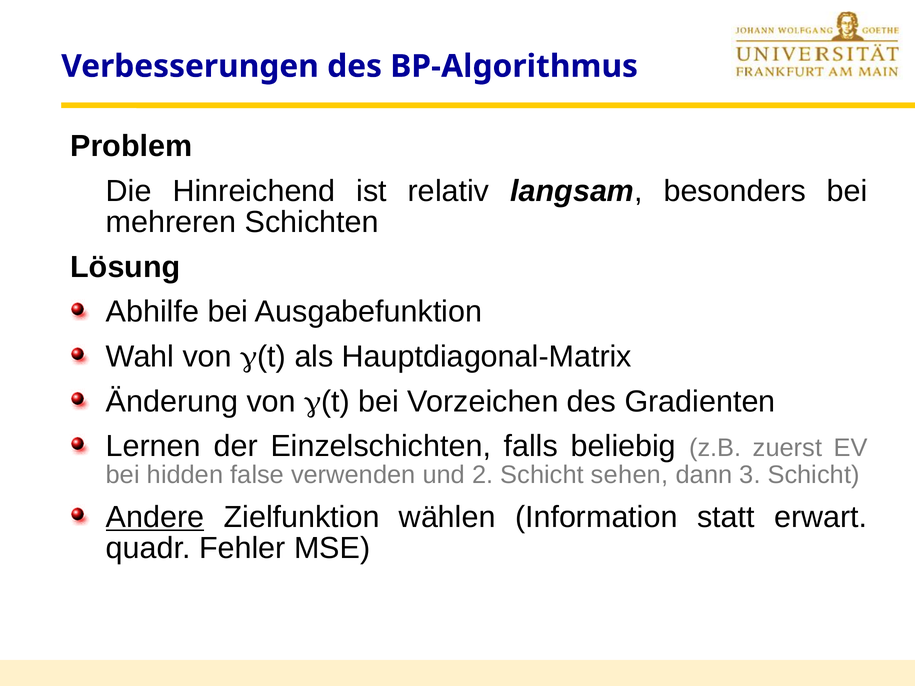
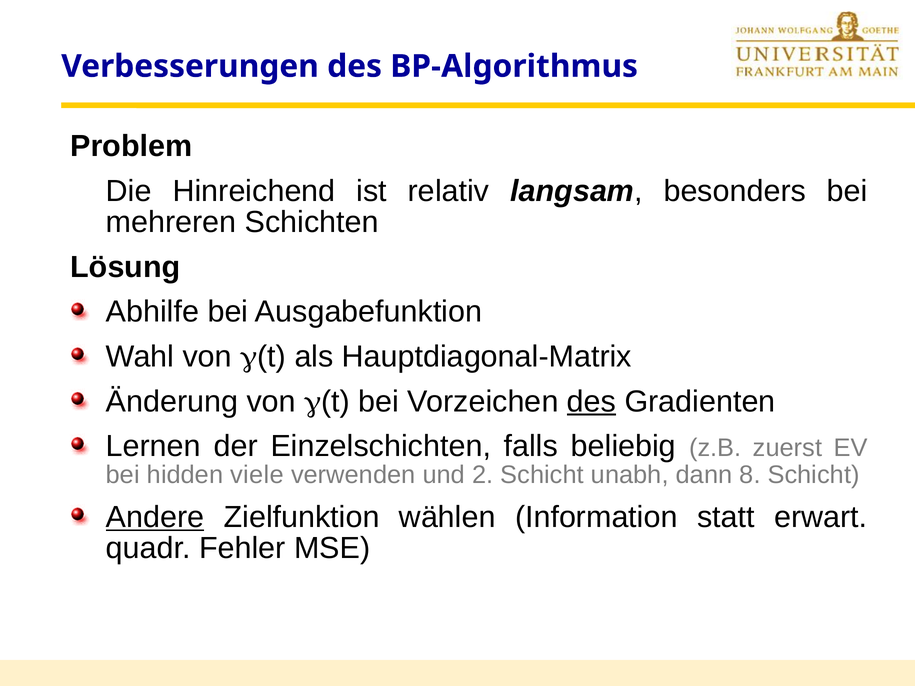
des underline: none -> present (591, 402)
false: false -> viele (257, 475)
sehen: sehen -> unabh (630, 475)
3: 3 -> 8 (750, 475)
